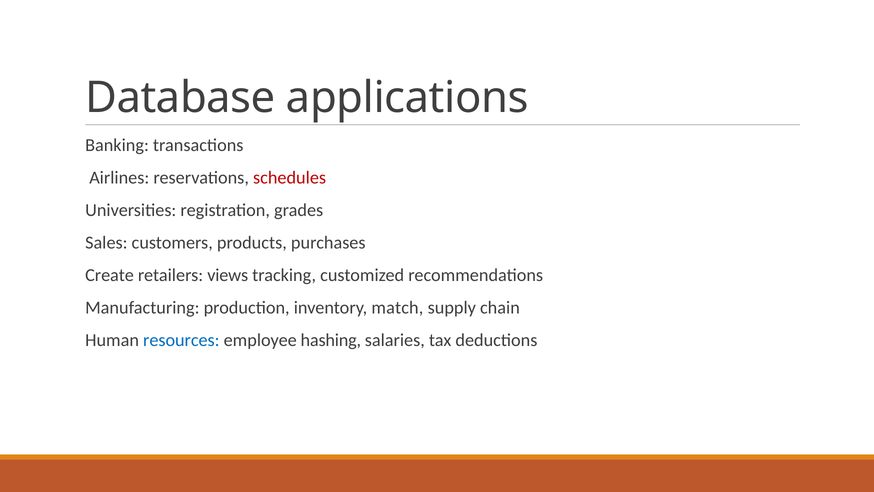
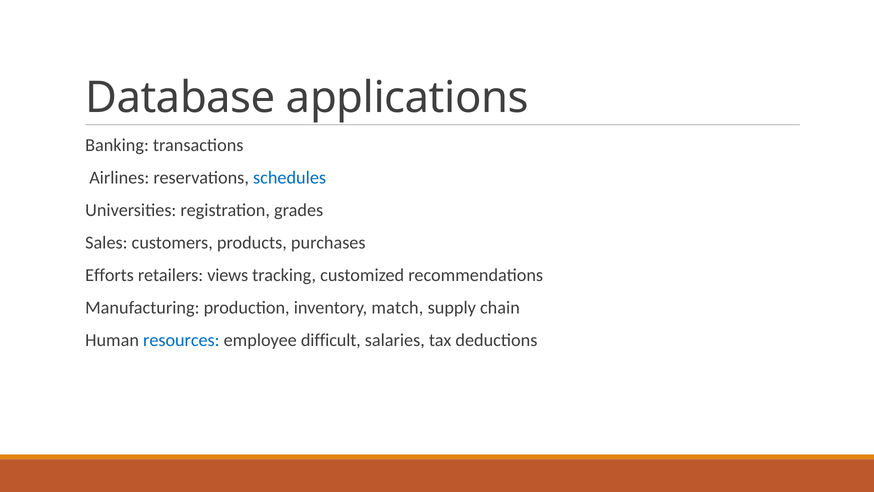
schedules colour: red -> blue (290, 178)
Create: Create -> Efforts (110, 275)
hashing: hashing -> difficult (331, 340)
